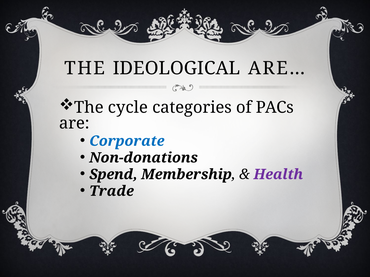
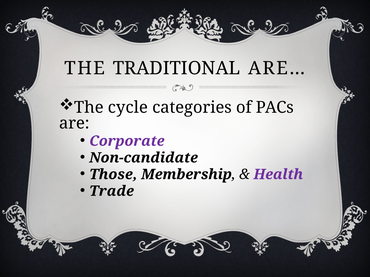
IDEOLOGICAL: IDEOLOGICAL -> TRADITIONAL (177, 68)
Corporate colour: blue -> purple (127, 141)
Non-donations: Non-donations -> Non-candidate (144, 158)
Spend: Spend -> Those (113, 175)
